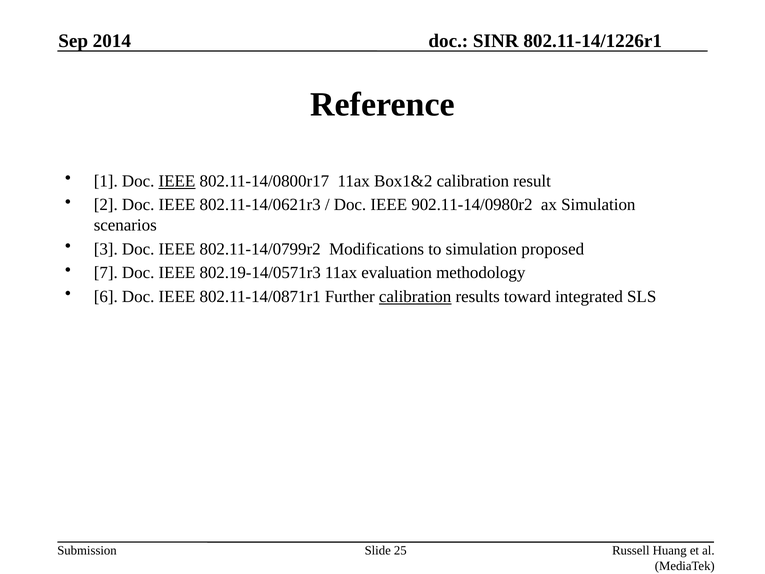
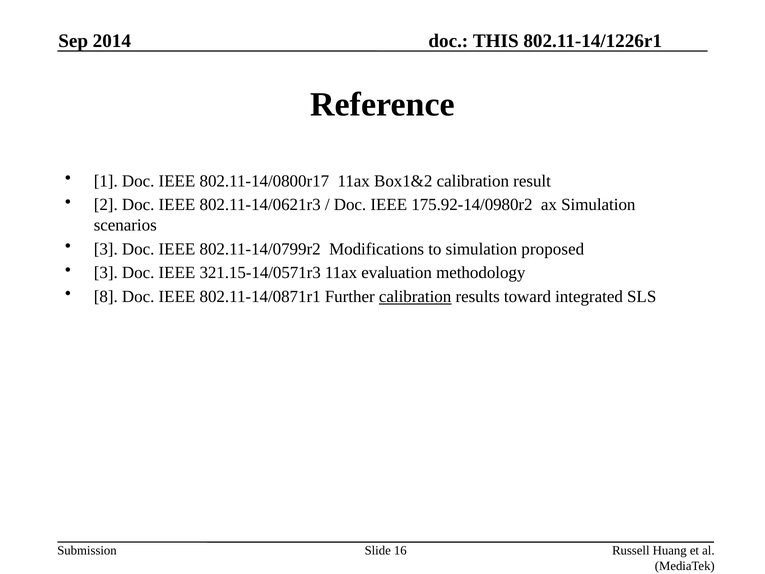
SINR: SINR -> THIS (496, 41)
IEEE underline: present -> none (177, 181)
902.11-14/0980r2: 902.11-14/0980r2 -> 175.92-14/0980r2 (472, 205)
7: 7 -> 3 (106, 273)
802.19-14/0571r3: 802.19-14/0571r3 -> 321.15-14/0571r3 (260, 273)
6: 6 -> 8 (106, 297)
25: 25 -> 16 (400, 550)
